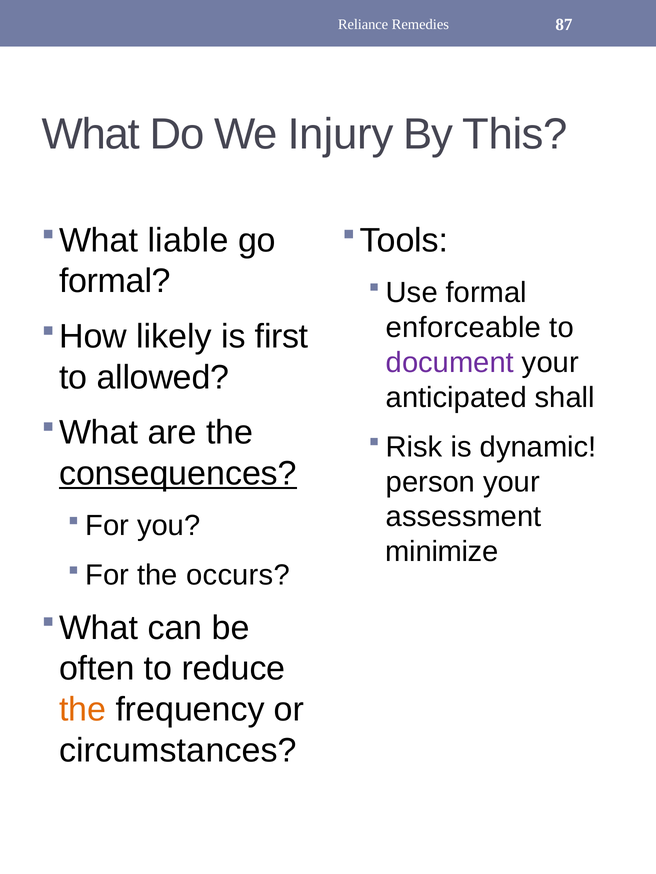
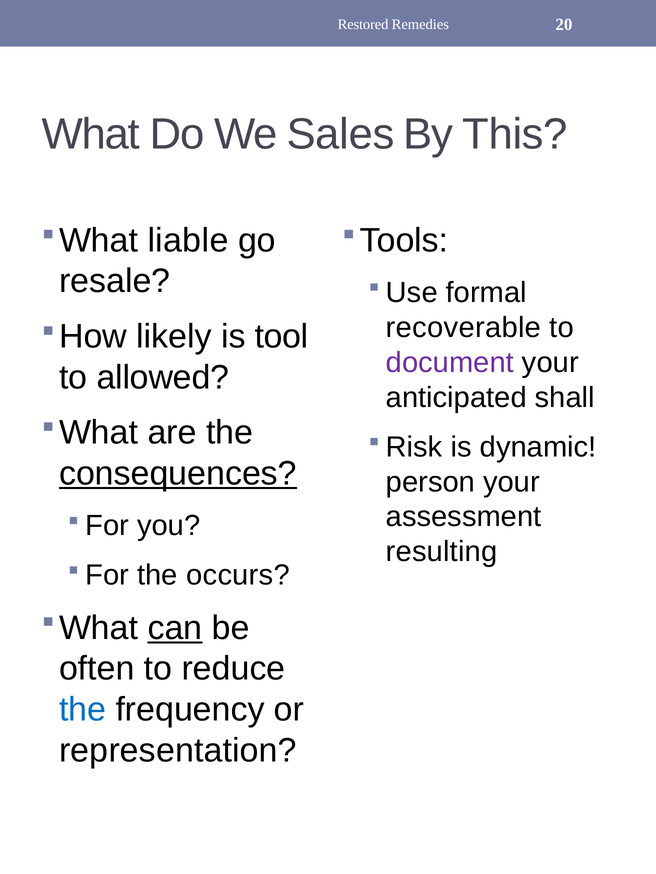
Reliance: Reliance -> Restored (363, 24)
87: 87 -> 20 (564, 24)
Injury: Injury -> Sales (341, 134)
formal: formal -> resale (115, 281)
enforceable: enforceable -> recoverable (464, 328)
first: first -> tool (282, 337)
minimize: minimize -> resulting (442, 552)
can underline: none -> present (175, 628)
the colour: orange -> blue (83, 710)
circumstances: circumstances -> representation (178, 751)
